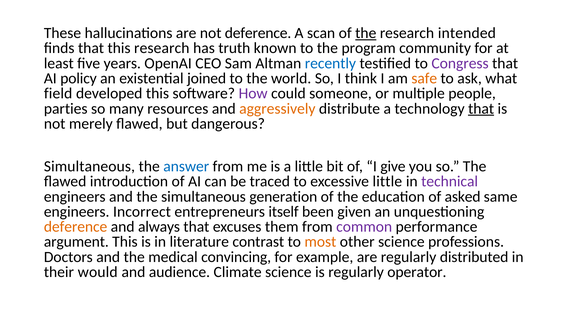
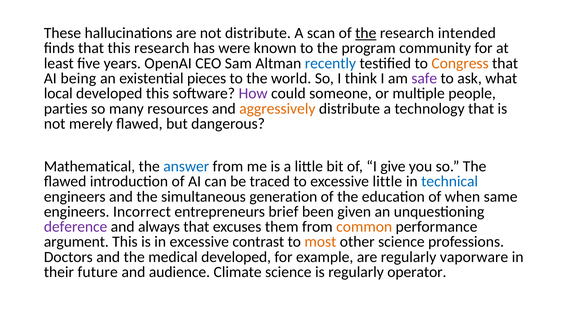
not deference: deference -> distribute (258, 33)
truth: truth -> were (234, 48)
Congress colour: purple -> orange (460, 63)
policy: policy -> being (78, 78)
joined: joined -> pieces (207, 78)
safe colour: orange -> purple (424, 78)
field: field -> local (58, 94)
that underline: present -> none (481, 109)
Simultaneous: Simultaneous -> Mathematical (89, 167)
technical colour: purple -> blue (450, 182)
asked: asked -> when (462, 197)
itself: itself -> brief (283, 212)
deference colour: orange -> purple (76, 227)
common colour: purple -> orange (364, 227)
in literature: literature -> excessive (199, 242)
medical convincing: convincing -> developed (236, 257)
distributed: distributed -> vaporware (474, 257)
would: would -> future (98, 272)
